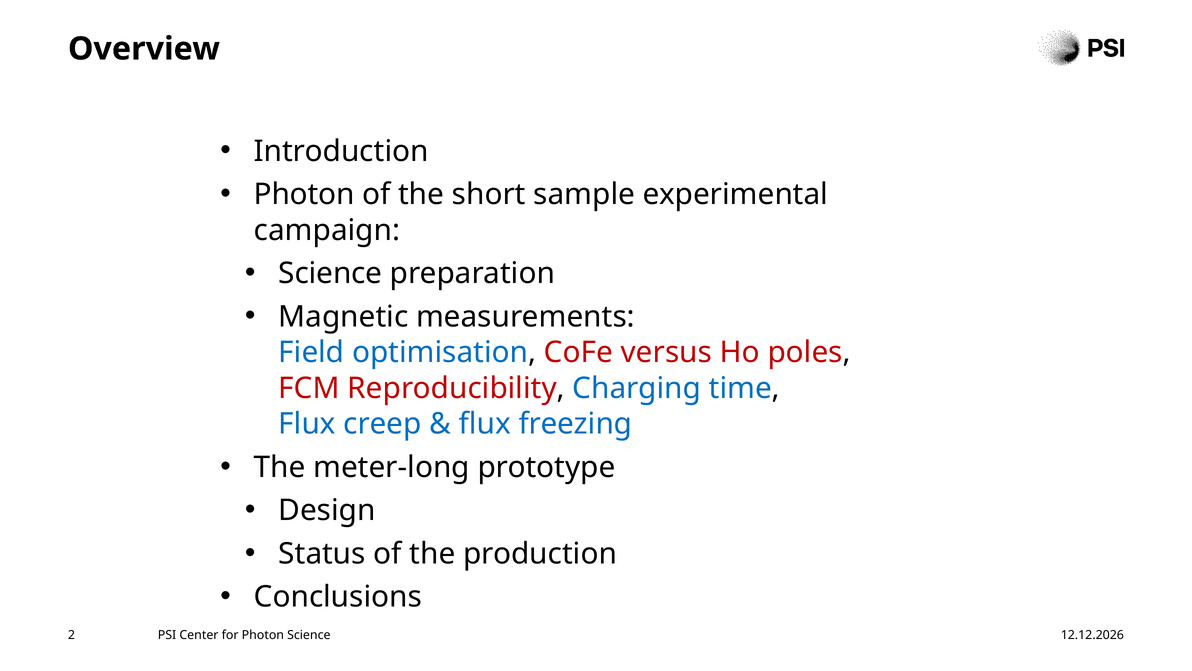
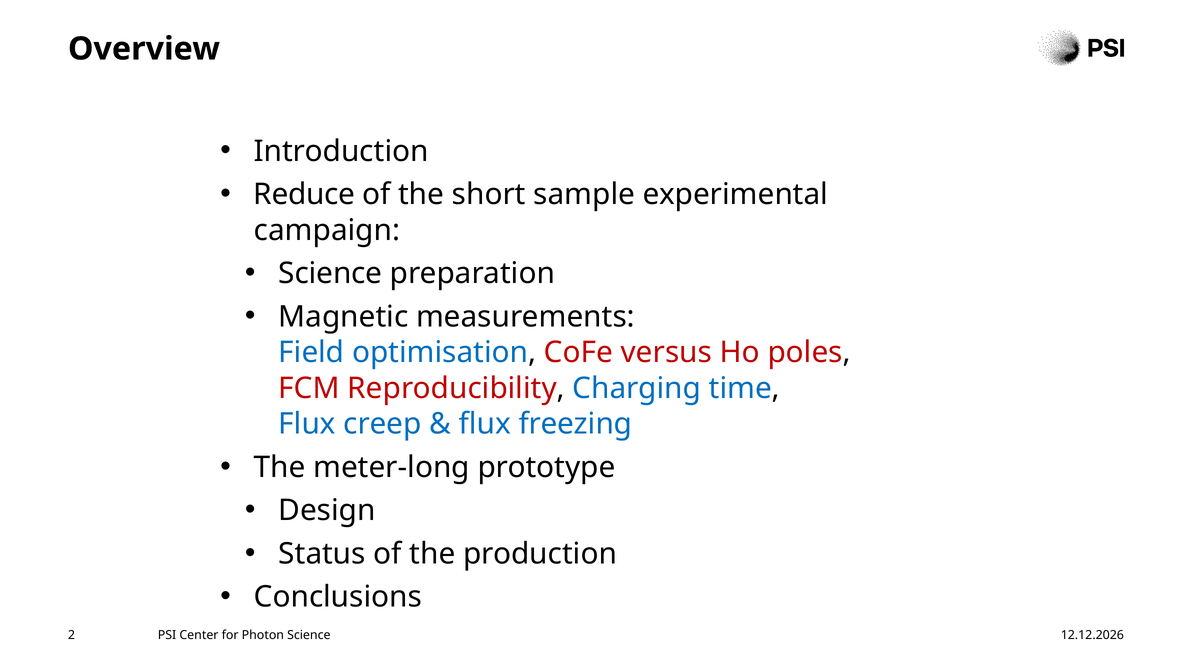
Photon: Photon -> Reduce (304, 194)
